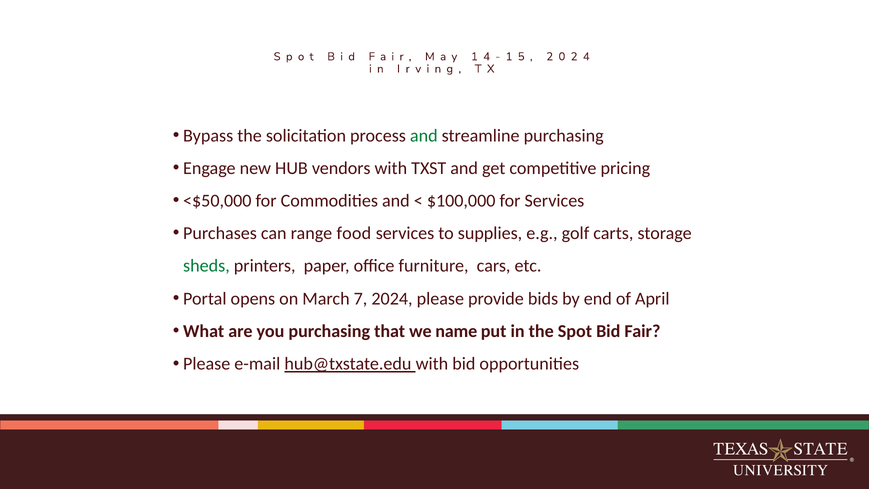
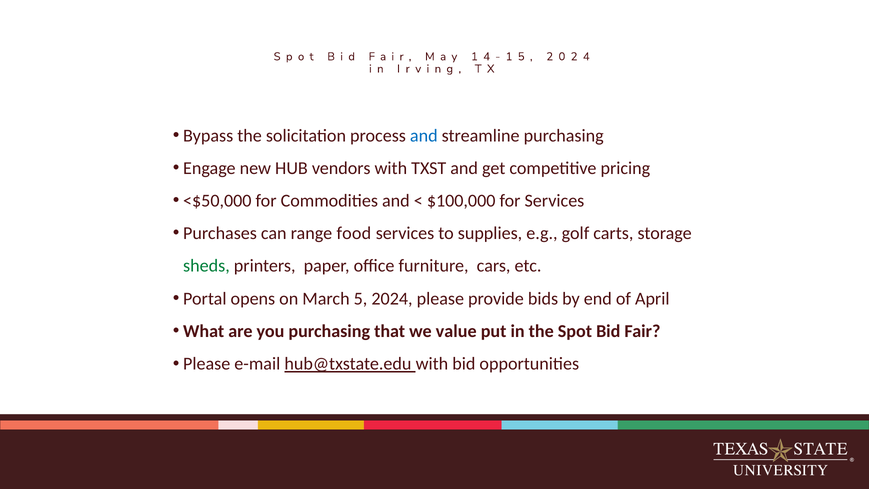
and colour: green -> blue (424, 136)
March 7: 7 -> 5 (361, 298)
name: name -> value (456, 331)
